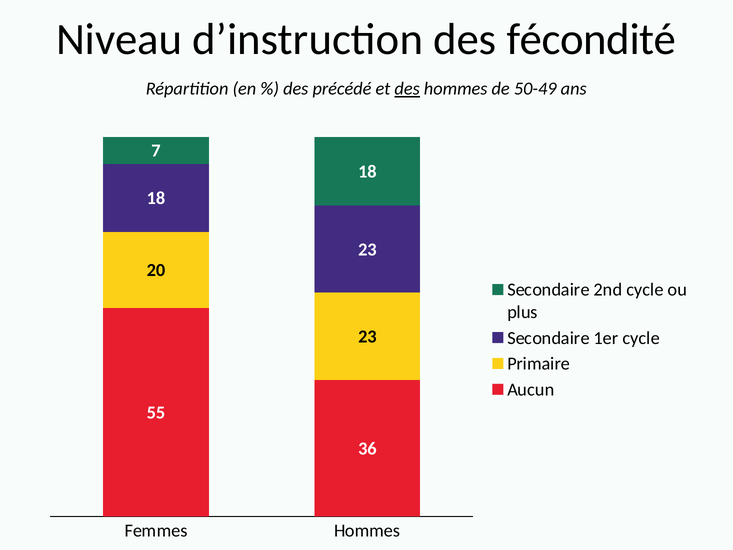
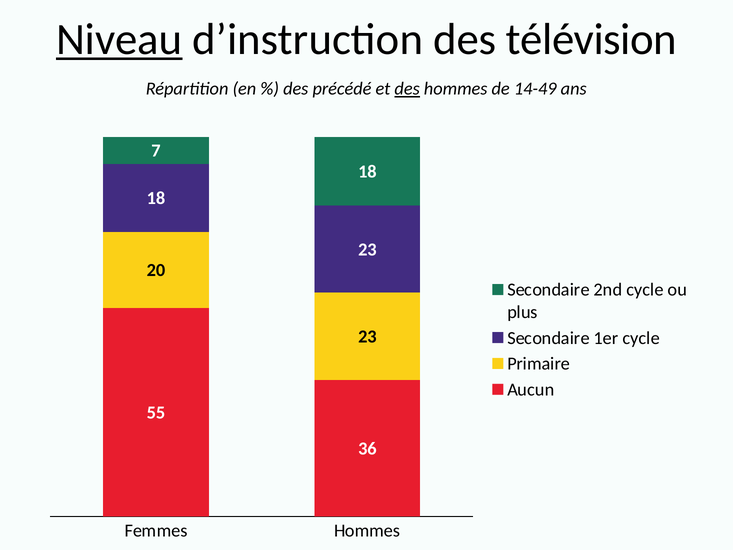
Niveau underline: none -> present (119, 40)
fécondité: fécondité -> télévision (591, 40)
50-49: 50-49 -> 14-49 (535, 89)
